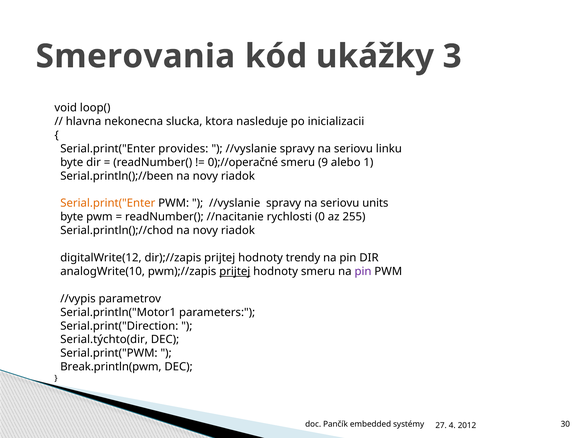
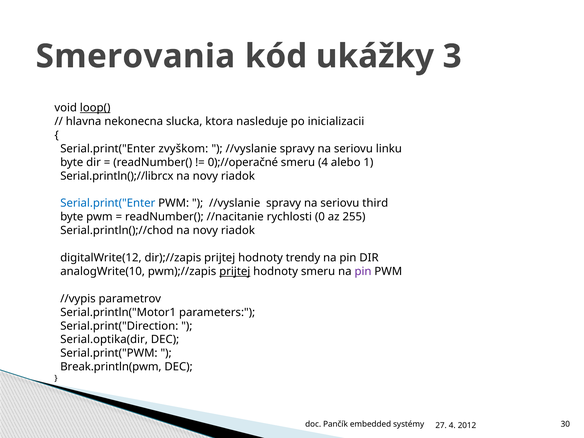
loop( underline: none -> present (95, 108)
provides: provides -> zvyškom (183, 149)
smeru 9: 9 -> 4 (323, 162)
Serial.println();//been: Serial.println();//been -> Serial.println();//librcx (117, 176)
Serial.print("Enter colour: orange -> blue (108, 203)
units: units -> third (375, 203)
Serial.týchto(dir: Serial.týchto(dir -> Serial.optika(dir (104, 340)
